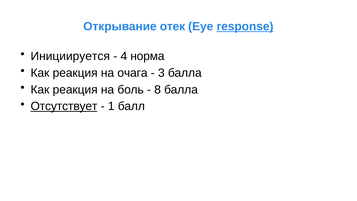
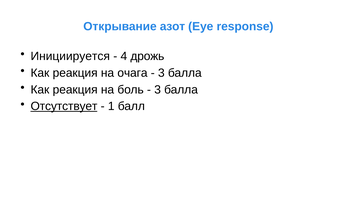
отек: отек -> азот (172, 26)
response underline: present -> none (245, 26)
норма: норма -> дрожь (147, 56)
8: 8 -> 3 (158, 89)
